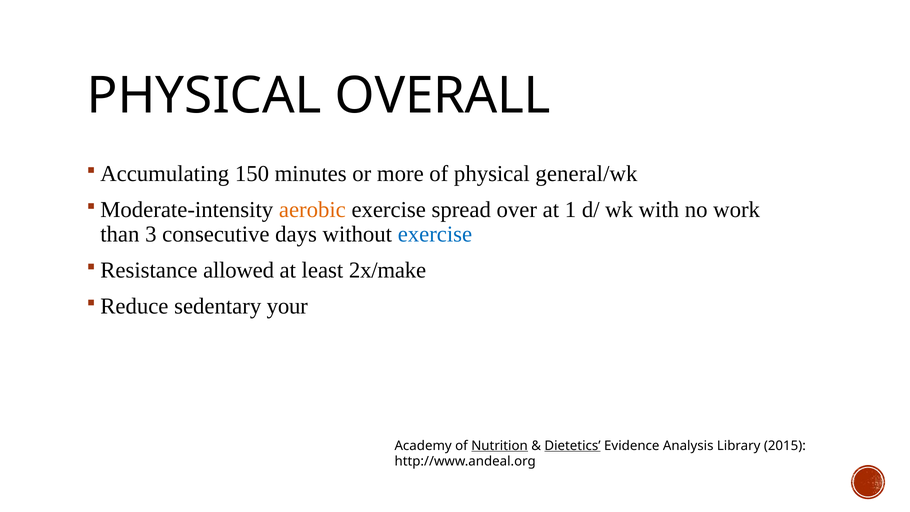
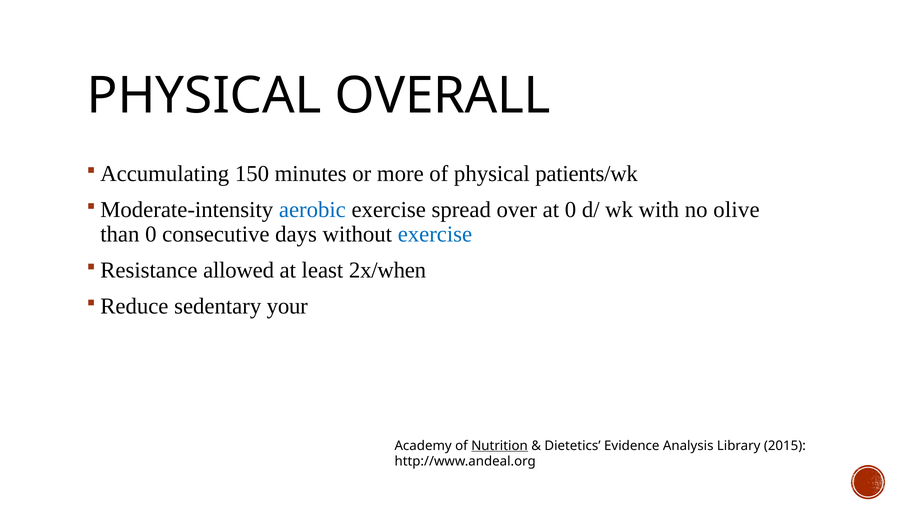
general/wk: general/wk -> patients/wk (587, 174)
aerobic colour: orange -> blue (312, 210)
at 1: 1 -> 0 (570, 210)
work: work -> olive (736, 210)
than 3: 3 -> 0 (151, 234)
2x/make: 2x/make -> 2x/when (388, 270)
Dietetics underline: present -> none (573, 446)
